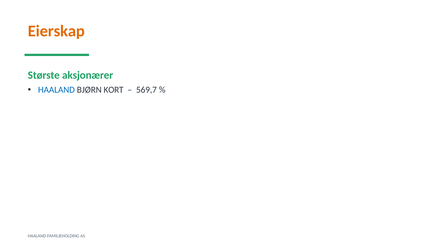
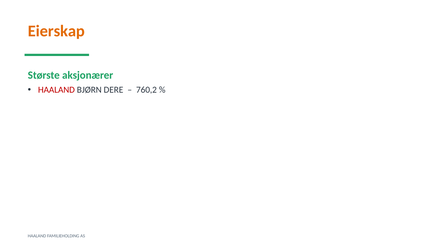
HAALAND colour: blue -> red (56, 90)
KORT: KORT -> DERE (114, 90)
569,7: 569,7 -> 760,2 (146, 90)
